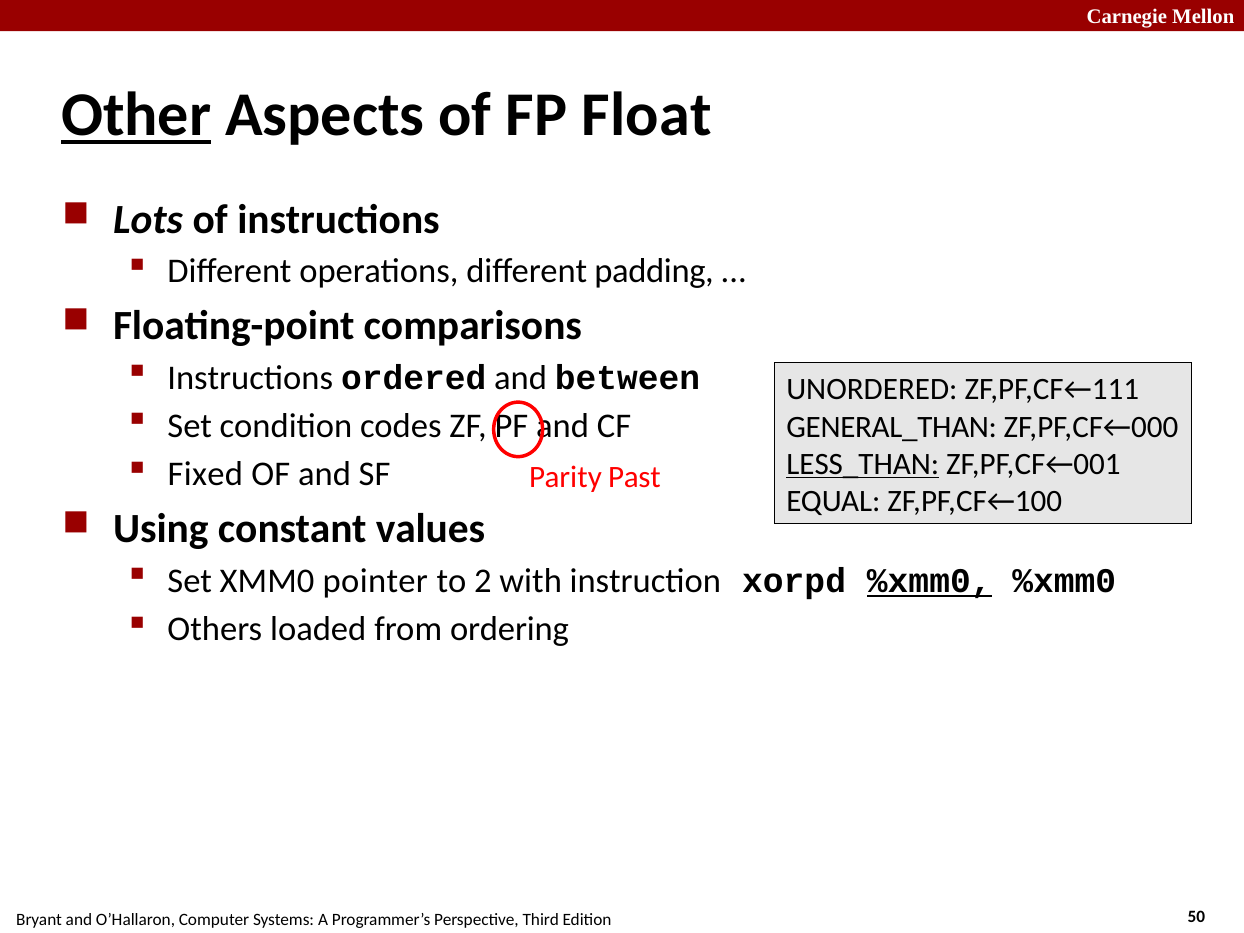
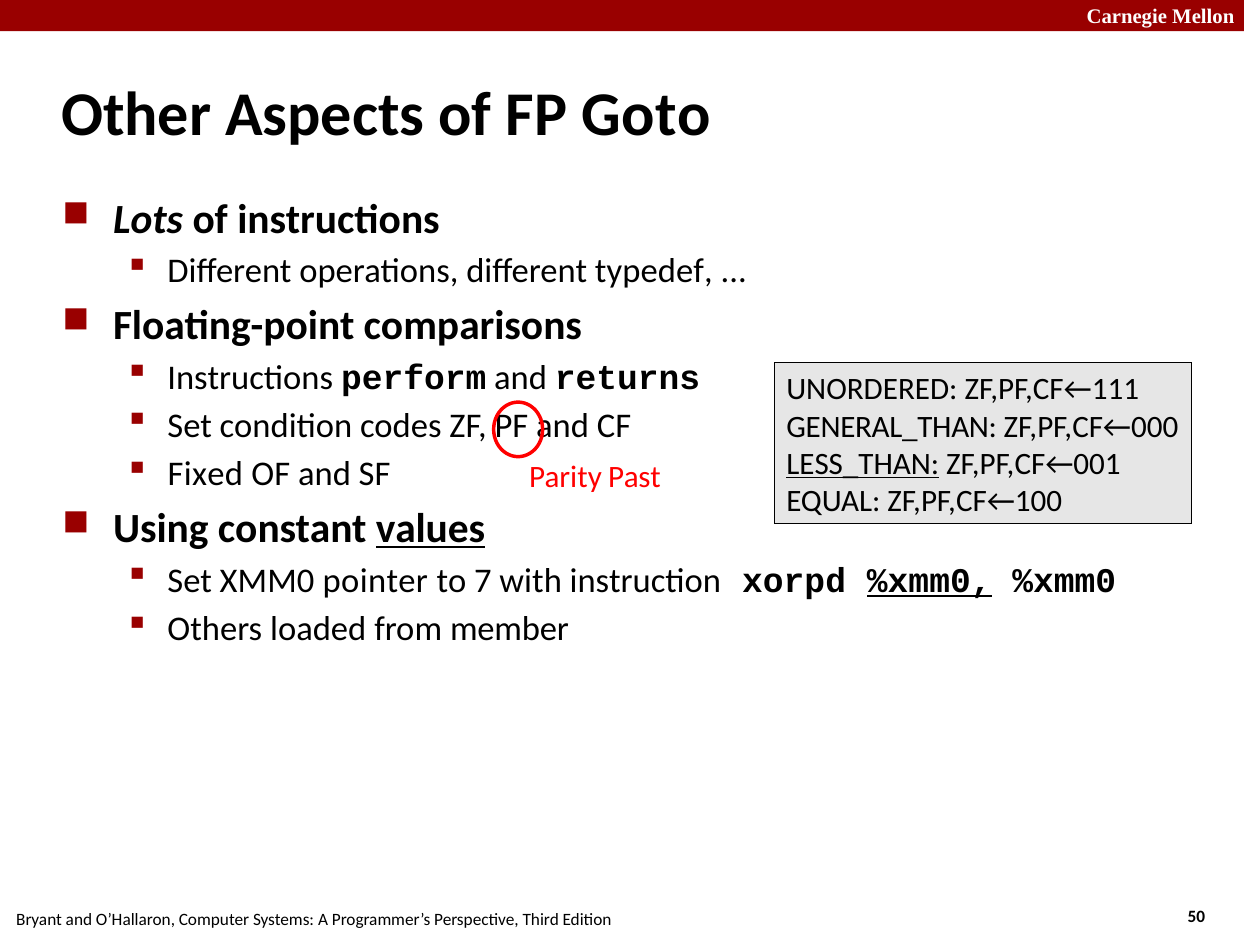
Other underline: present -> none (136, 115)
Float: Float -> Goto (646, 115)
padding: padding -> typedef (654, 271)
ordered: ordered -> perform (414, 378)
between: between -> returns (628, 378)
values underline: none -> present (430, 529)
2: 2 -> 7 (483, 581)
ordering: ordering -> member (509, 629)
